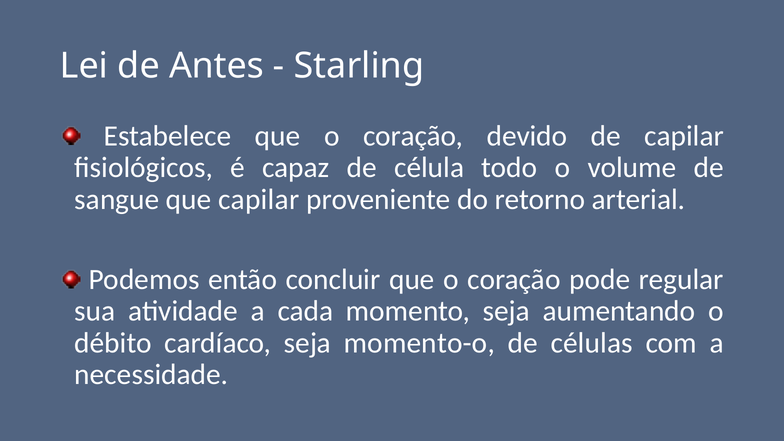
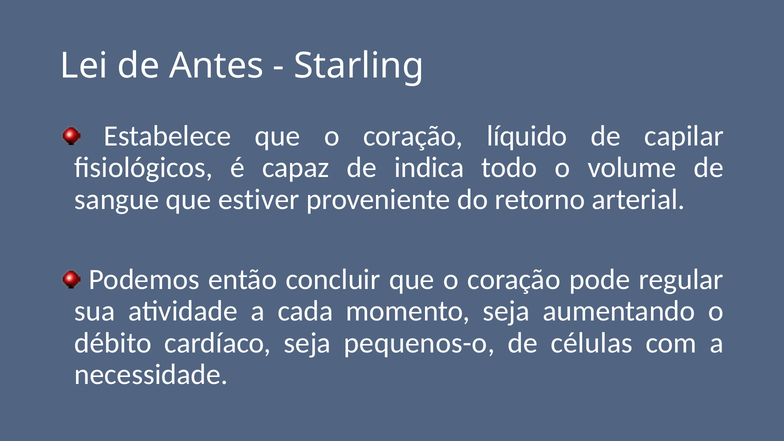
devido: devido -> líquido (527, 136)
célula: célula -> indica (429, 168)
que capilar: capilar -> estiver (259, 200)
momento-o: momento-o -> pequenos-o (419, 343)
